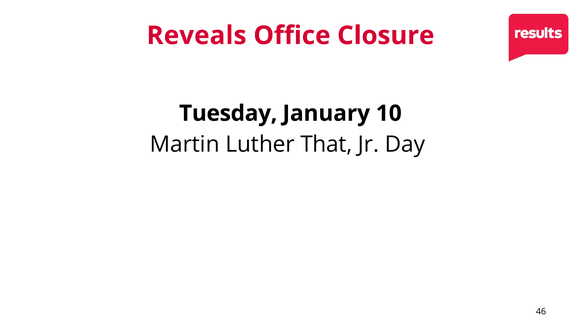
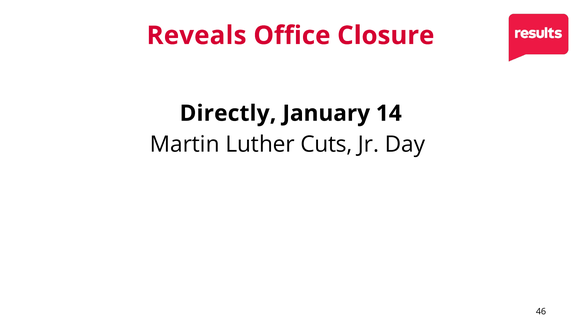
Tuesday: Tuesday -> Directly (228, 113)
10: 10 -> 14 (389, 113)
That: That -> Cuts (326, 144)
